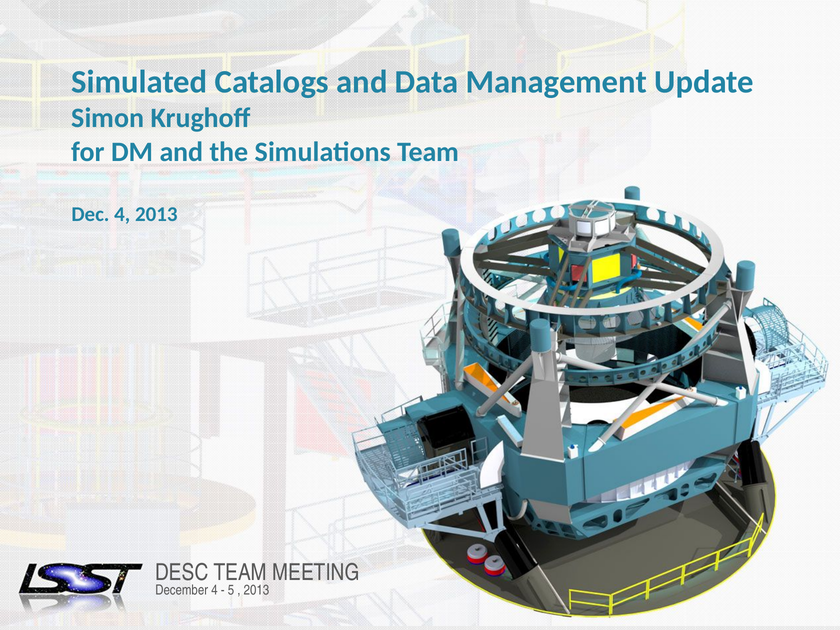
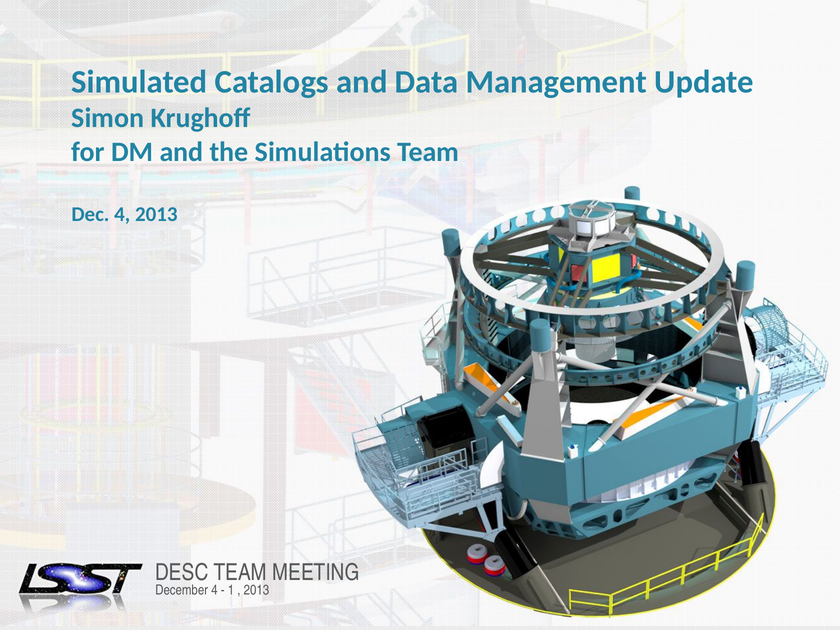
5: 5 -> 1 (231, 590)
